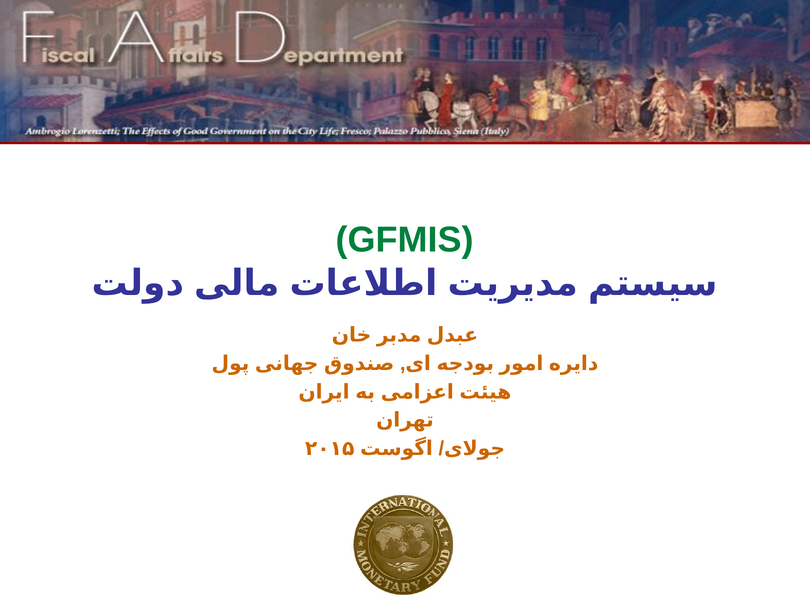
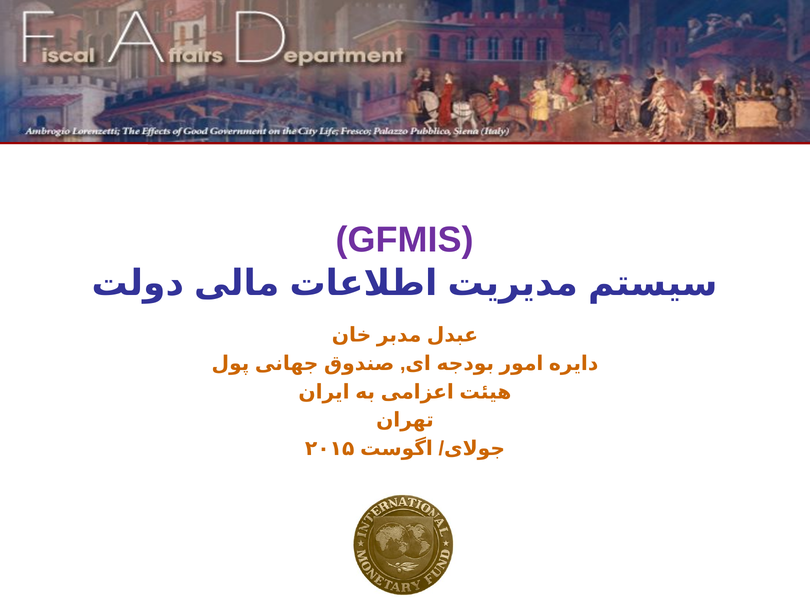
GFMIS colour: green -> purple (405, 240)
